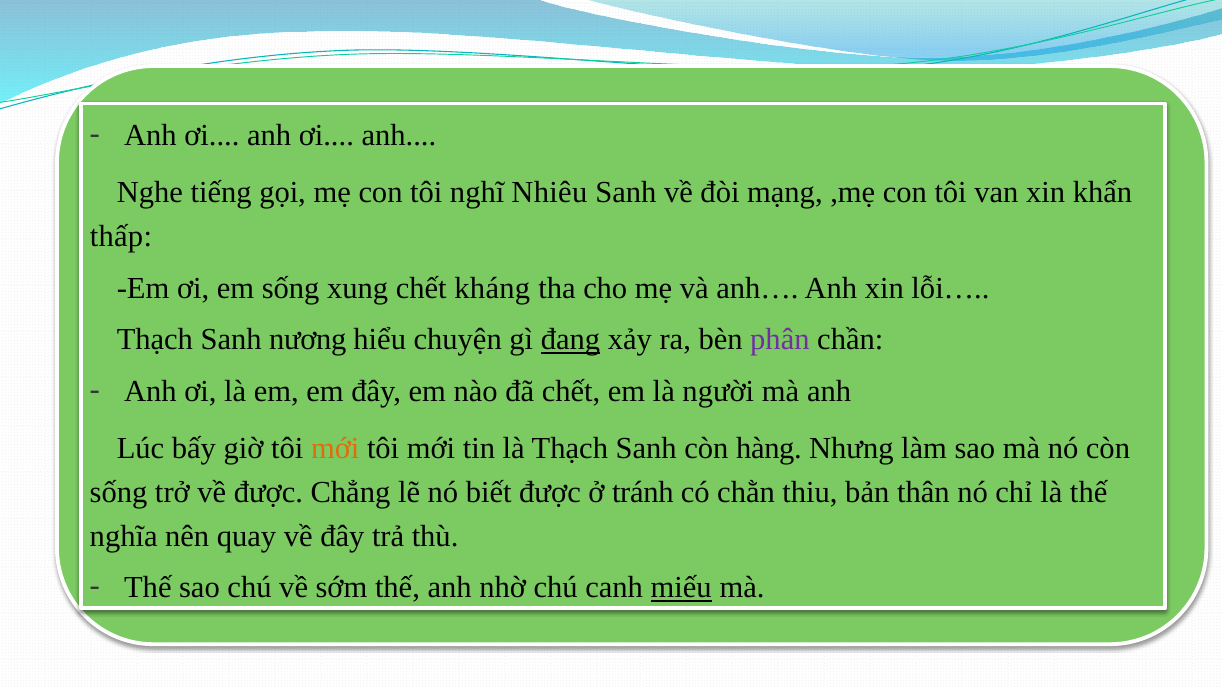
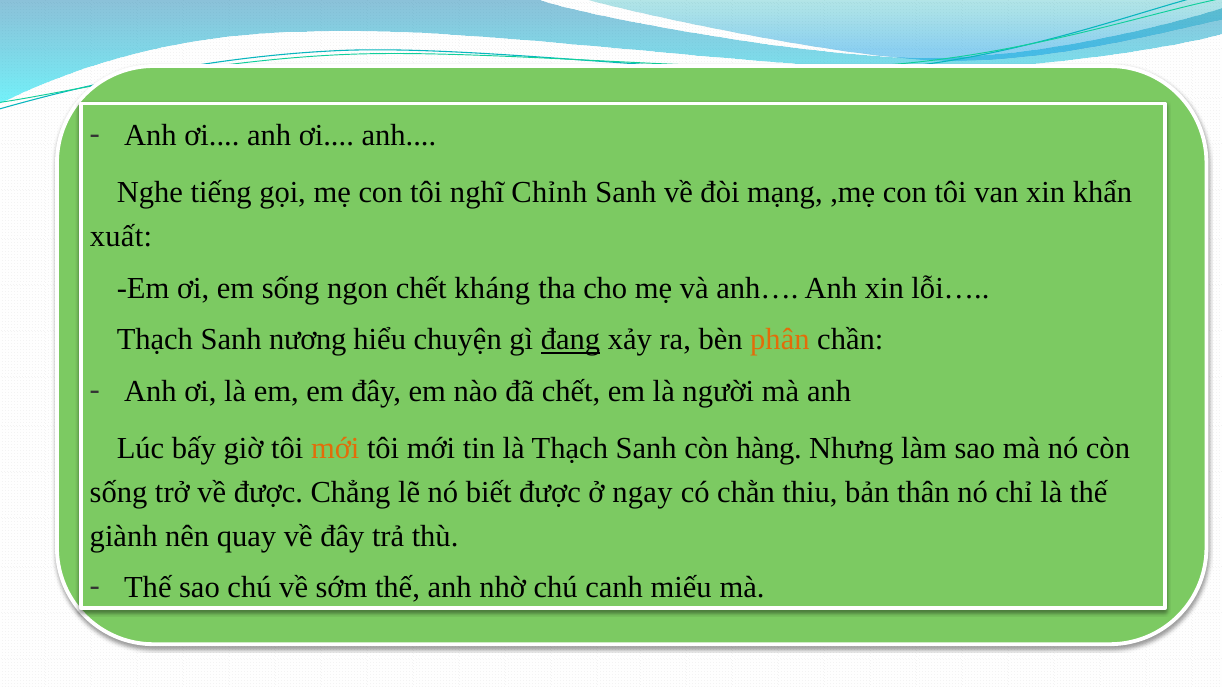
Nhiêu: Nhiêu -> Chỉnh (549, 193)
thấp: thấp -> xuất (121, 237)
xung: xung -> ngon (358, 288)
phân colour: purple -> orange (780, 340)
tránh: tránh -> ngay (642, 492)
nghĩa: nghĩa -> giành (124, 536)
miếu underline: present -> none (681, 588)
